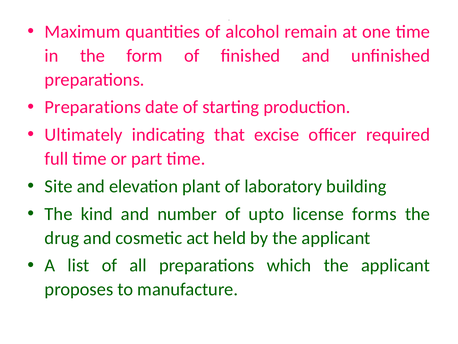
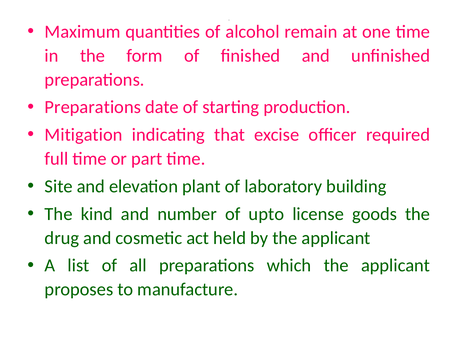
Ultimately: Ultimately -> Mitigation (84, 135)
forms: forms -> goods (375, 214)
